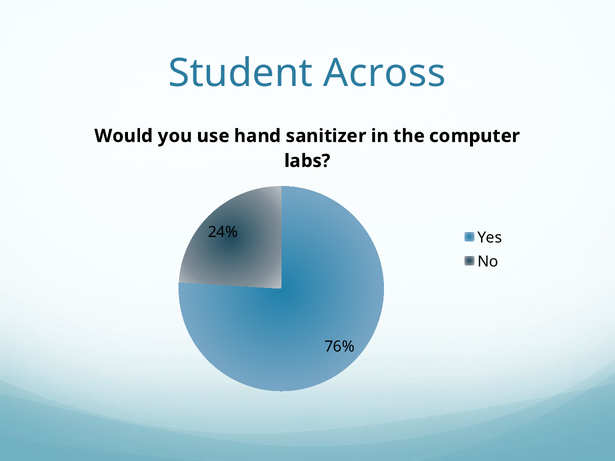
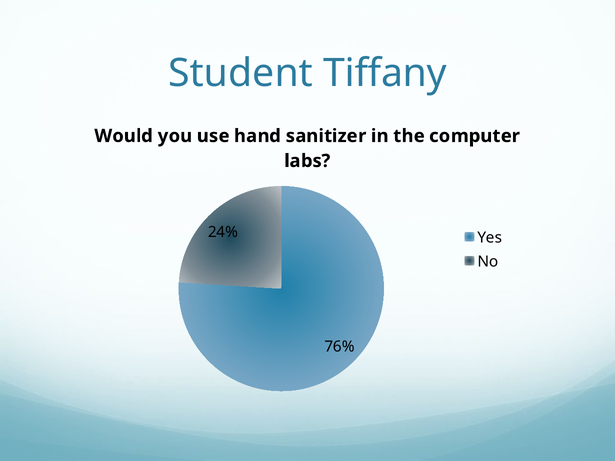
Across: Across -> Tiffany (385, 73)
